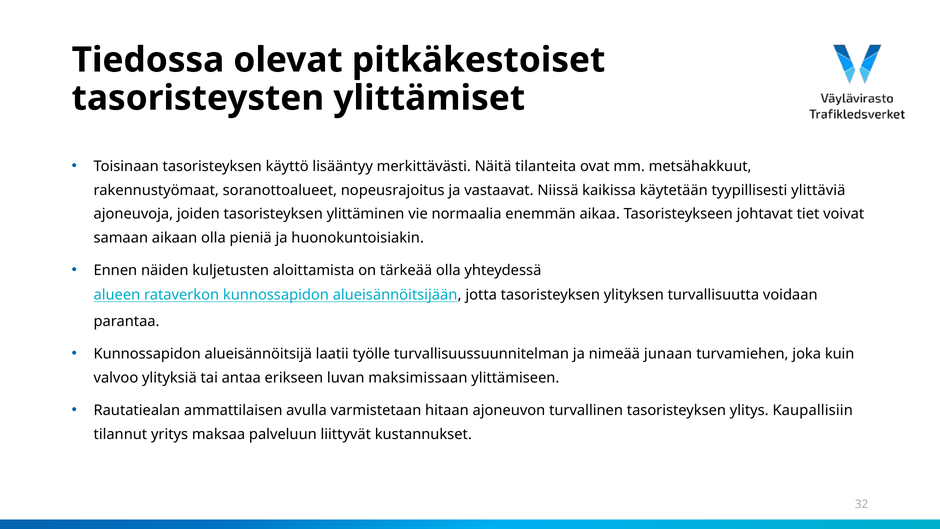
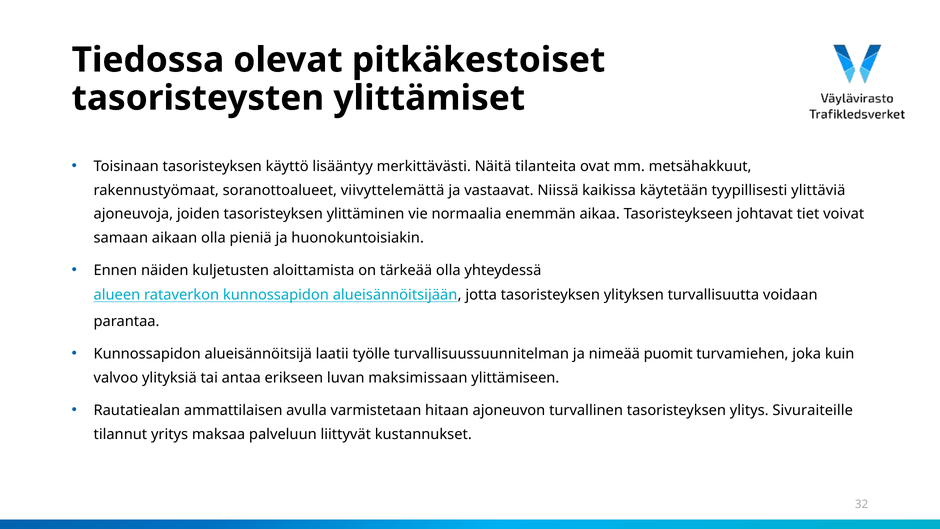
nopeusrajoitus: nopeusrajoitus -> viivyttelemättä (393, 190)
junaan: junaan -> puomit (668, 354)
Kaupallisiin: Kaupallisiin -> Sivuraiteille (813, 410)
